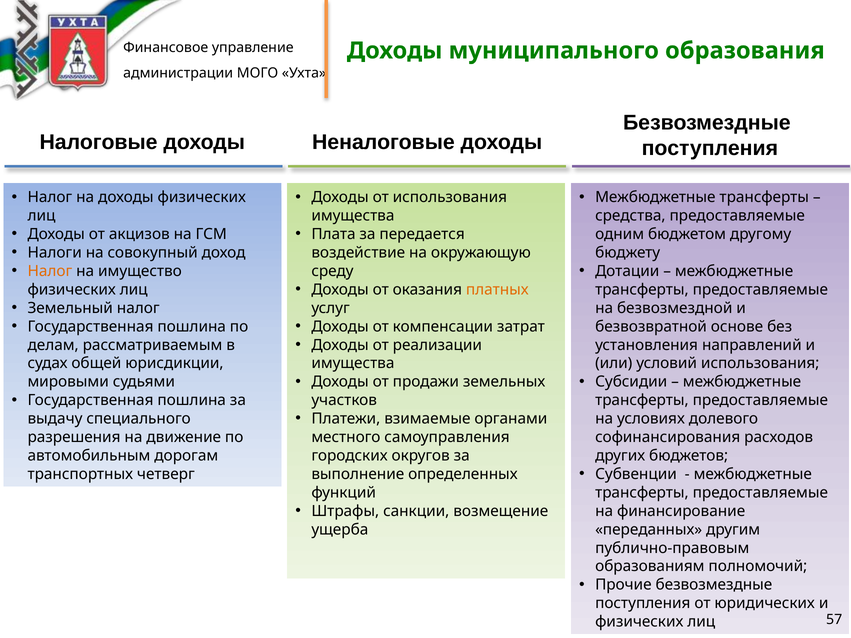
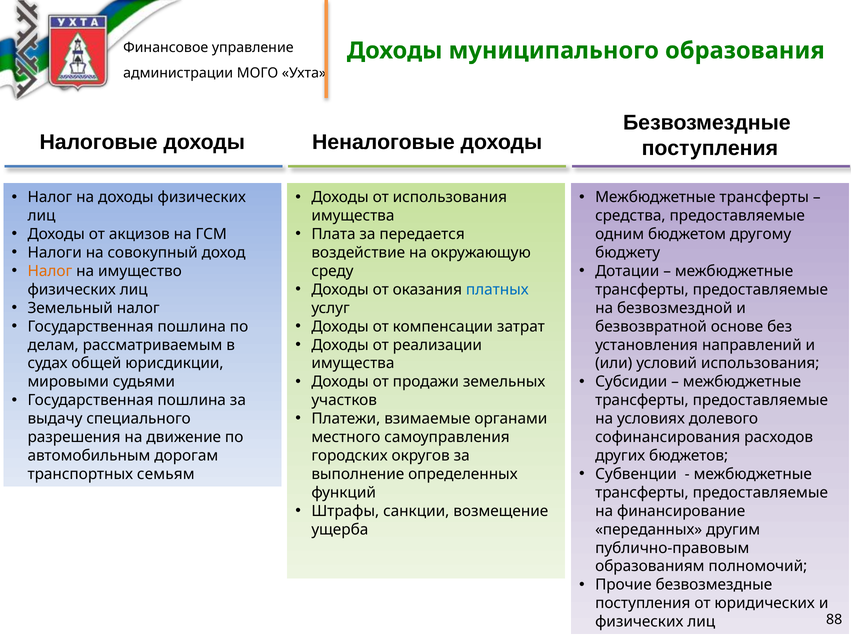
платных colour: orange -> blue (497, 290)
четверг: четверг -> семьям (166, 474)
57: 57 -> 88 (834, 620)
